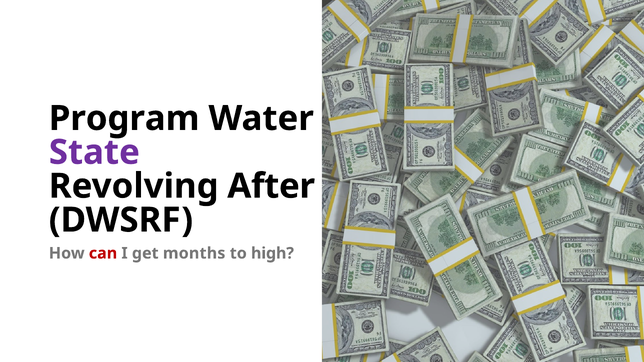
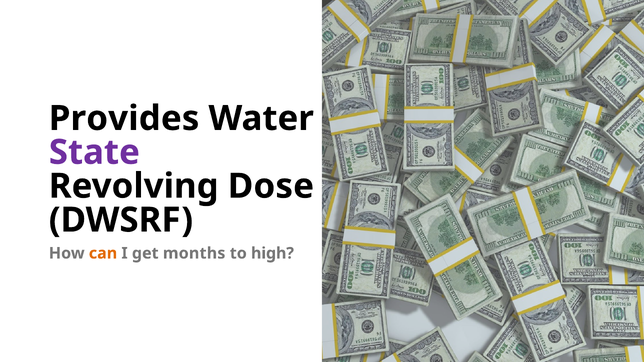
Program: Program -> Provides (124, 119)
After: After -> Dose (271, 186)
can colour: red -> orange (103, 253)
